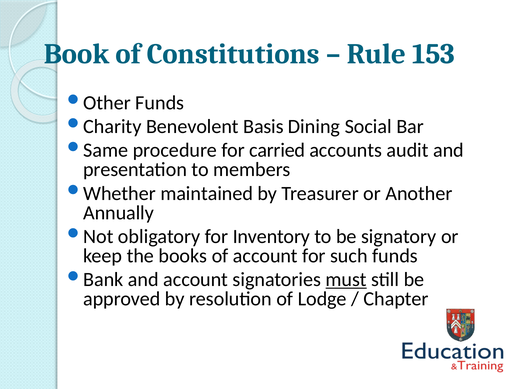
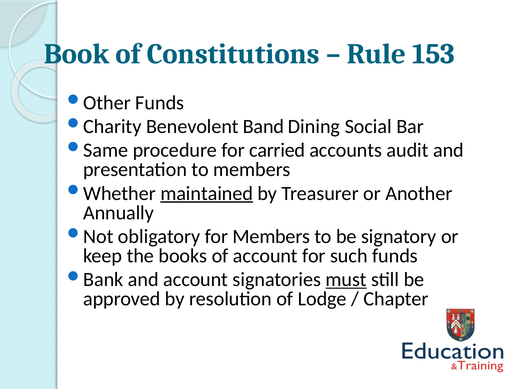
Basis: Basis -> Band (263, 126)
maintained underline: none -> present (207, 193)
for Inventory: Inventory -> Members (271, 236)
